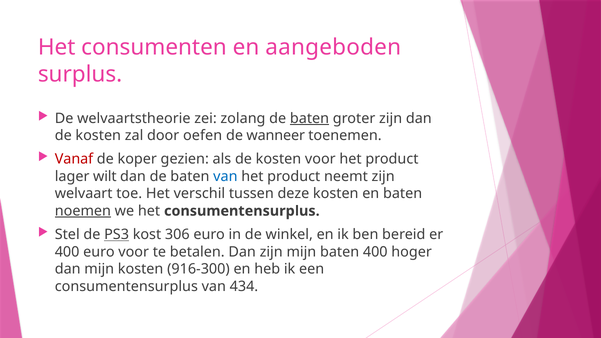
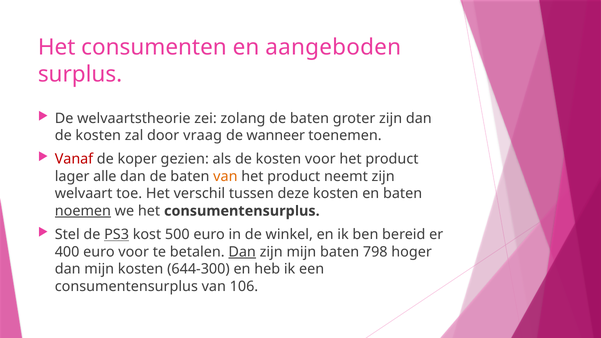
baten underline: present -> none (310, 118)
oefen: oefen -> vraag (203, 136)
wilt: wilt -> alle (105, 176)
van colour: blue -> orange (225, 176)
306: 306 -> 500 (177, 235)
Dan underline: none -> present (242, 252)
baten 400: 400 -> 798 (375, 252)
916-300: 916-300 -> 644-300 (198, 269)
434: 434 -> 106 (244, 286)
